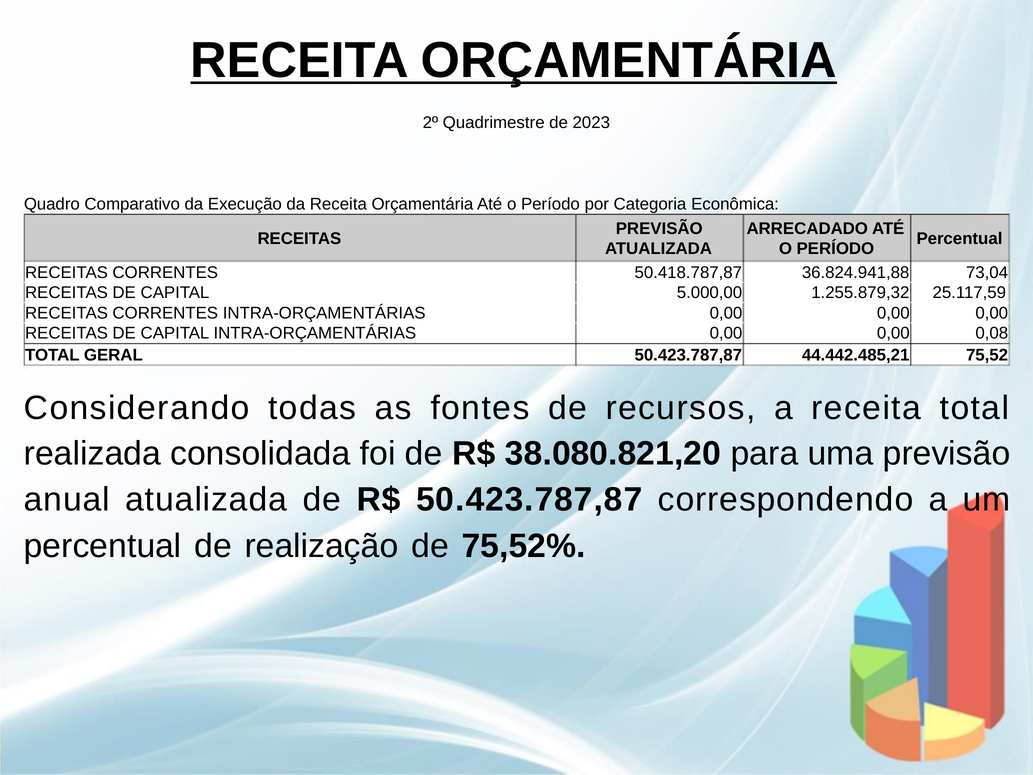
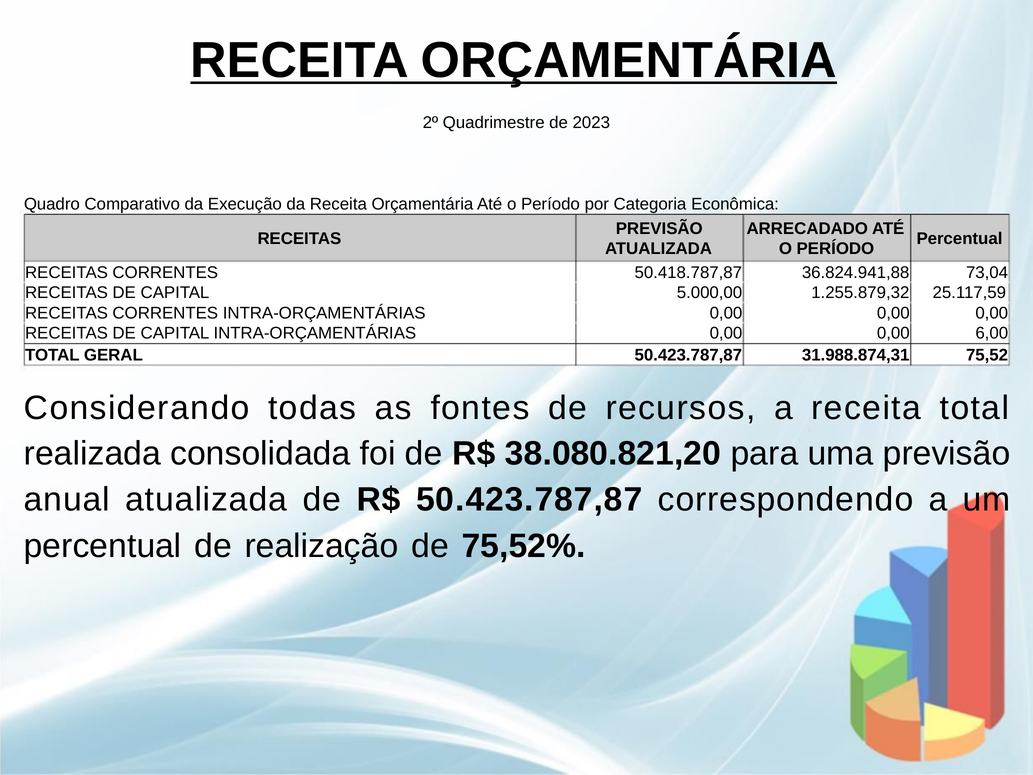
0,08: 0,08 -> 6,00 (992, 333)
44.442.485,21: 44.442.485,21 -> 31.988.874,31 (856, 355)
